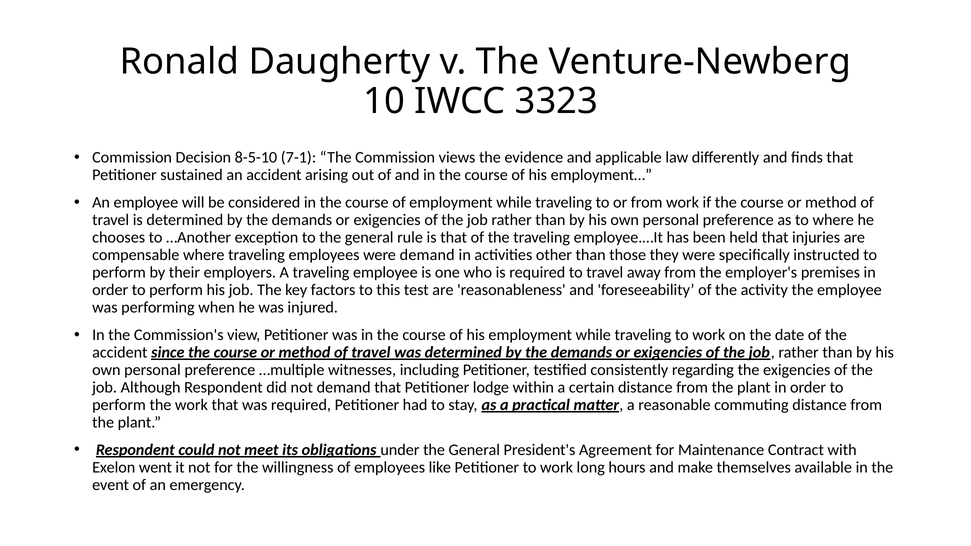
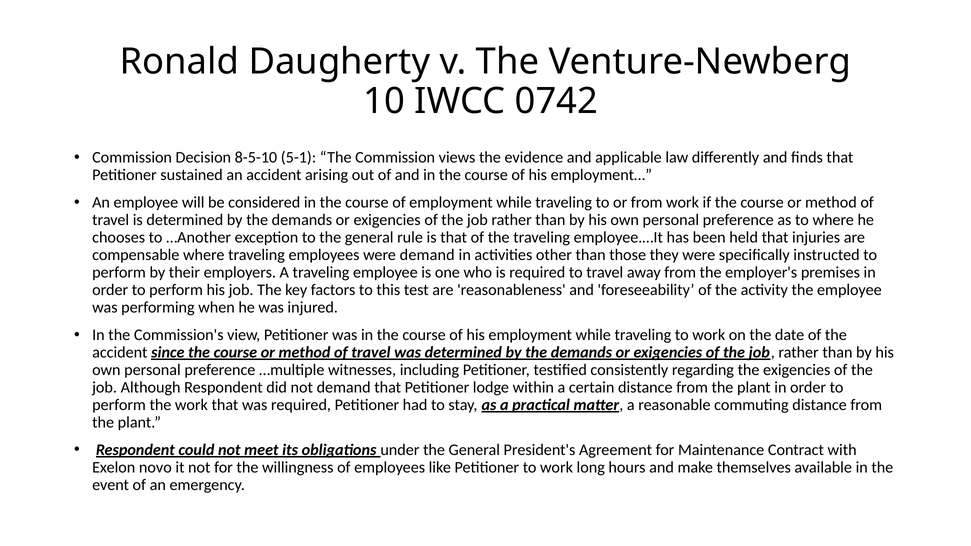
3323: 3323 -> 0742 (556, 101)
7-1: 7-1 -> 5-1 (299, 158)
went: went -> novo (155, 467)
